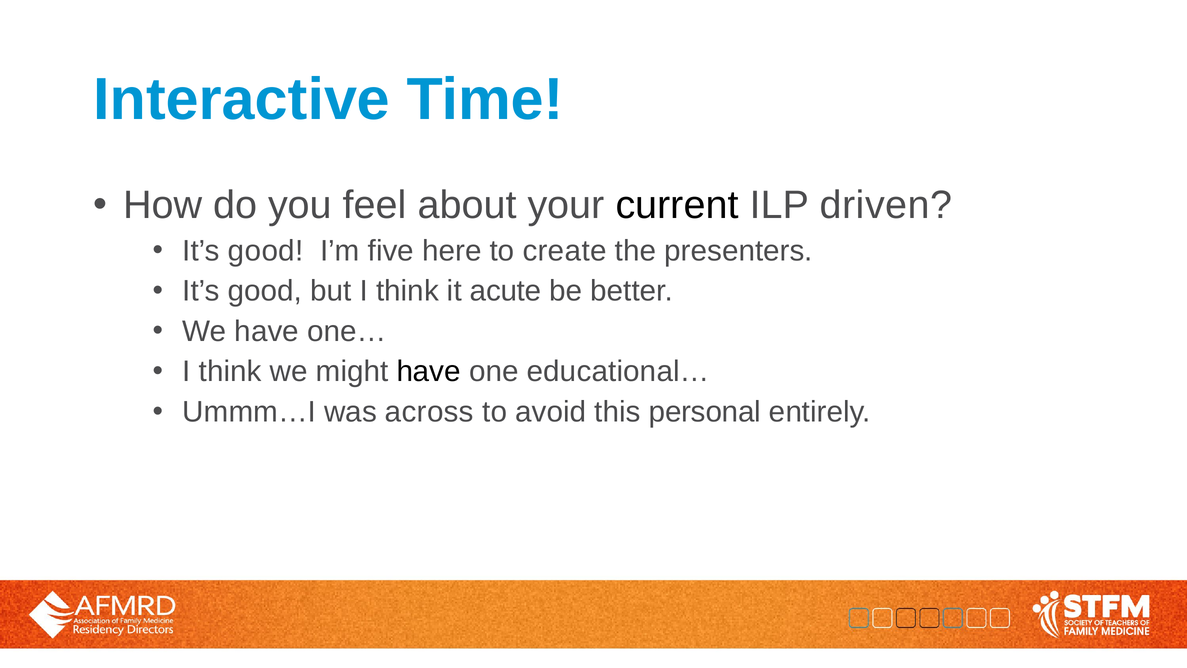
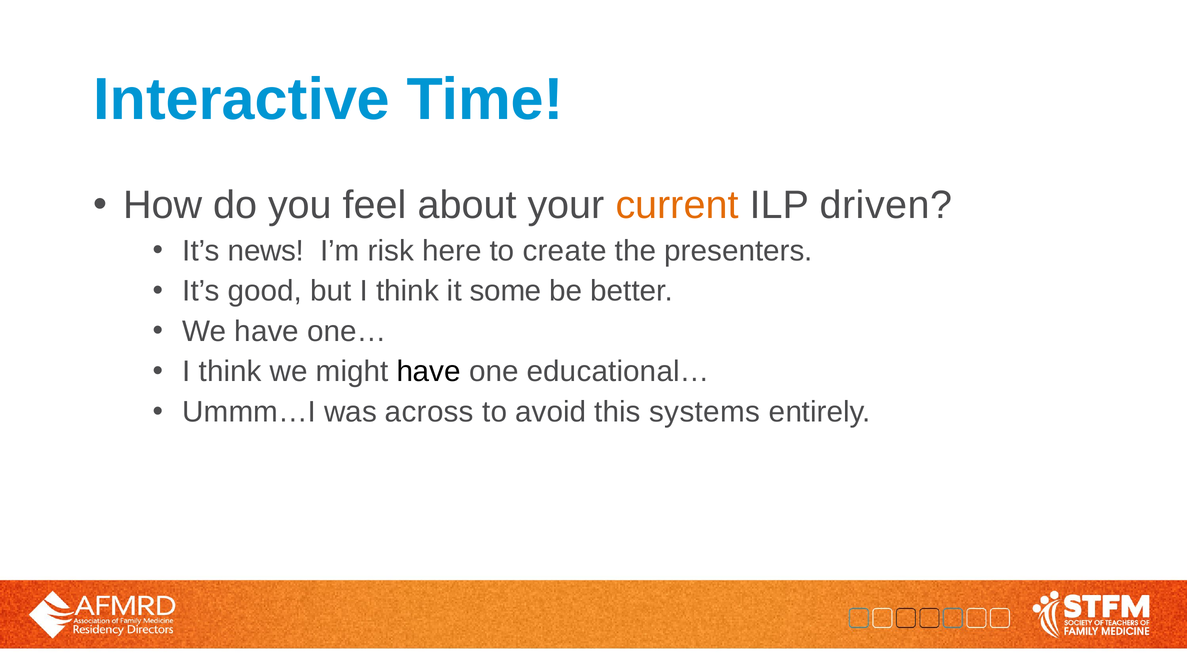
current colour: black -> orange (677, 205)
good: good -> news (266, 251)
five: five -> risk (391, 251)
acute: acute -> some (506, 291)
personal: personal -> systems (705, 412)
